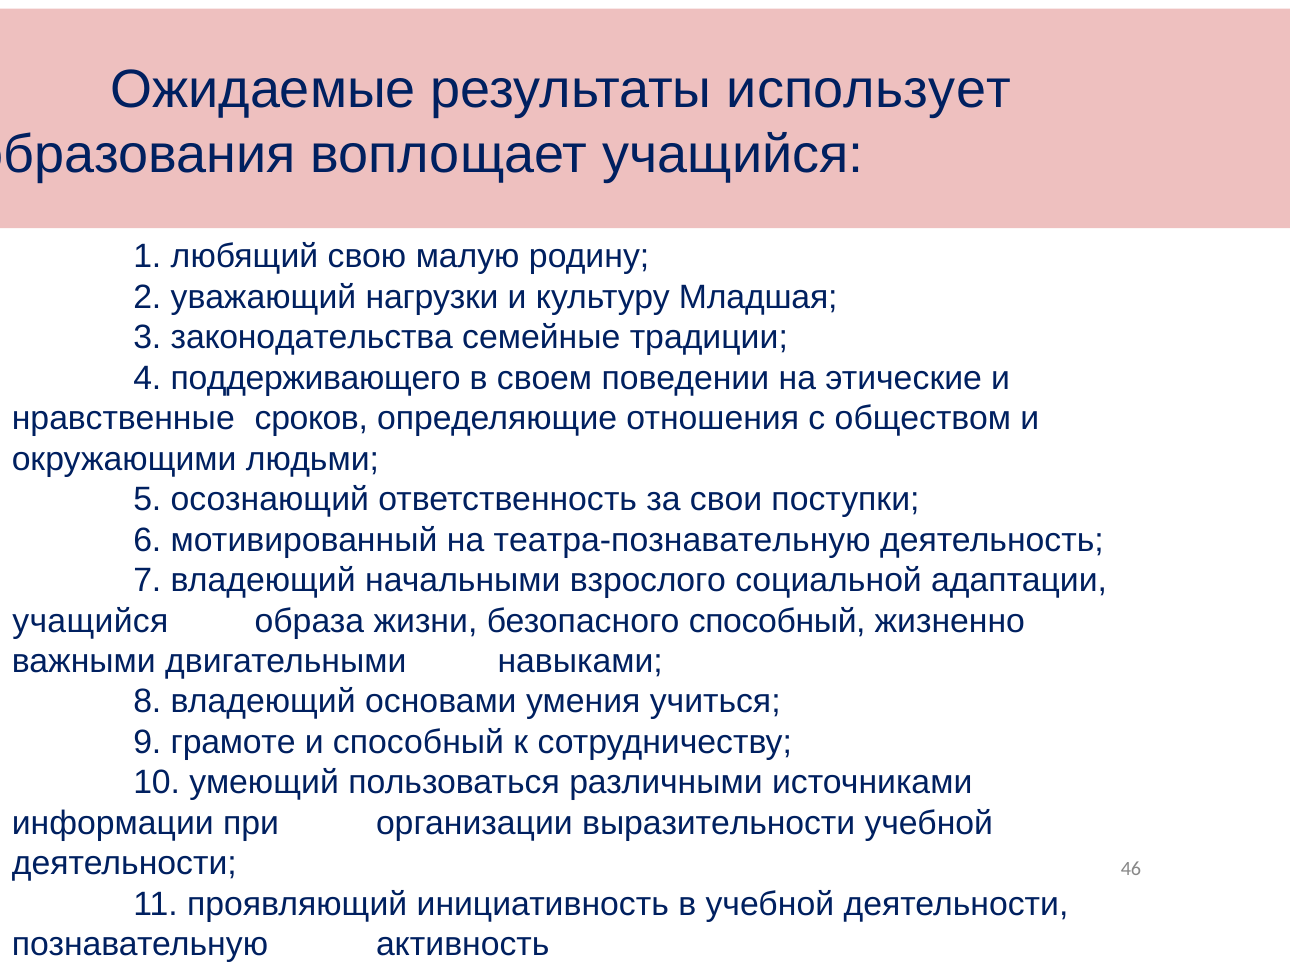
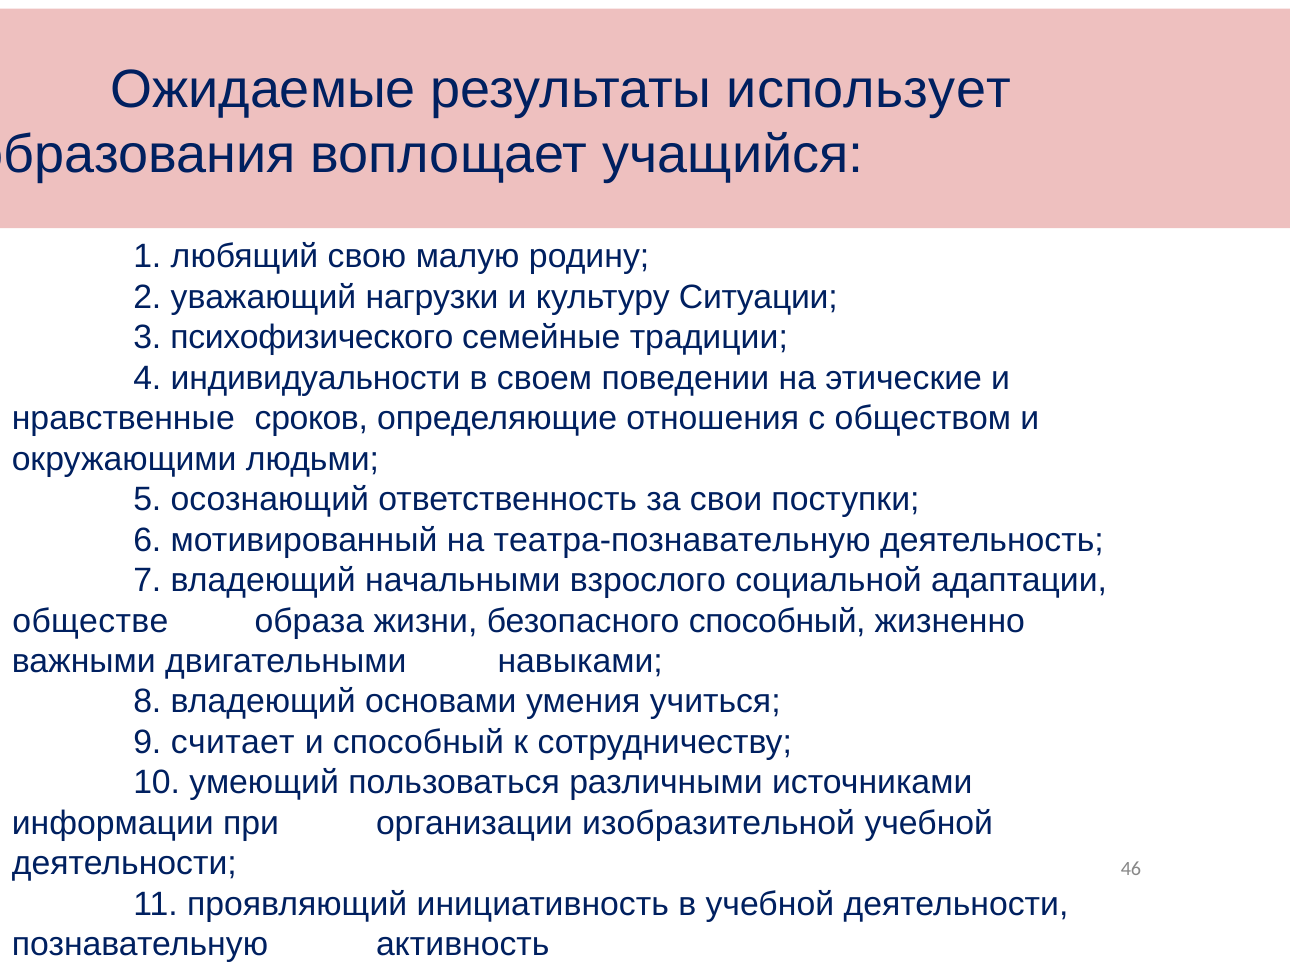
Младшая: Младшая -> Ситуации (758, 297)
законодательства: законодательства -> психофизического (312, 338)
поддерживающего: поддерживающего -> индивидуальности (316, 378)
учащийся: учащийся -> обществе (90, 621)
грамоте: грамоте -> считает (233, 743)
выразительности: выразительности -> изобразительной (719, 823)
